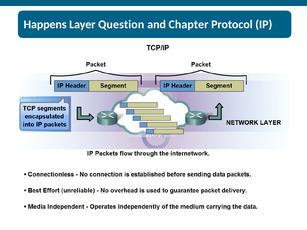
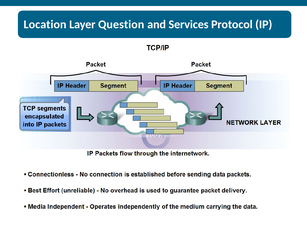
Happens: Happens -> Location (45, 24)
Chapter: Chapter -> Services (189, 24)
